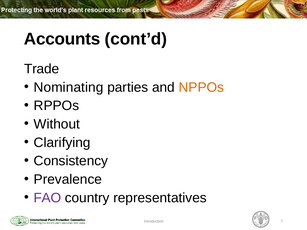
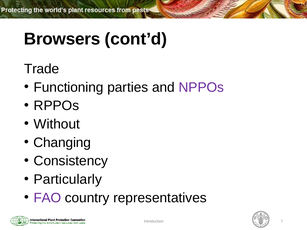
Accounts: Accounts -> Browsers (62, 39)
Nominating: Nominating -> Functioning (69, 87)
NPPOs colour: orange -> purple (201, 87)
Clarifying: Clarifying -> Changing (62, 143)
Prevalence: Prevalence -> Particularly (68, 180)
